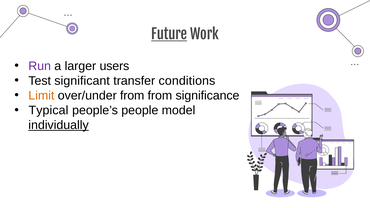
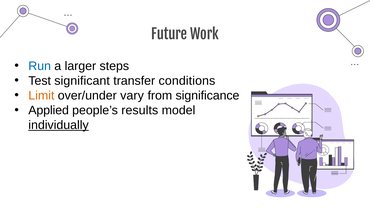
Future underline: present -> none (169, 35)
Run colour: purple -> blue (40, 66)
users: users -> steps (114, 66)
over/under from: from -> vary (132, 96)
Typical: Typical -> Applied (49, 110)
people: people -> results (140, 110)
